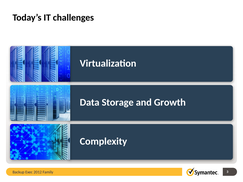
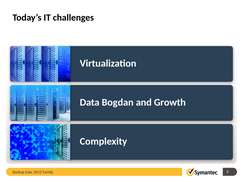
Storage: Storage -> Bogdan (118, 103)
